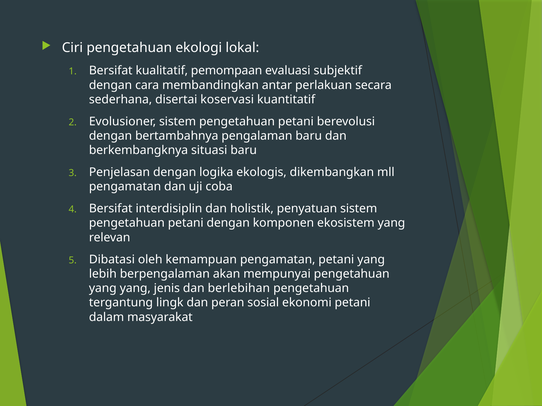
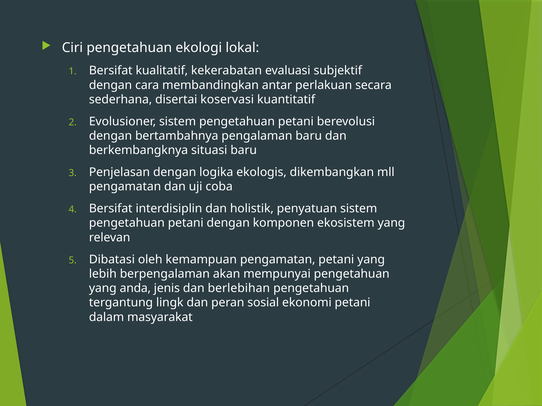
pemompaan: pemompaan -> kekerabatan (227, 71)
yang yang: yang -> anda (135, 289)
